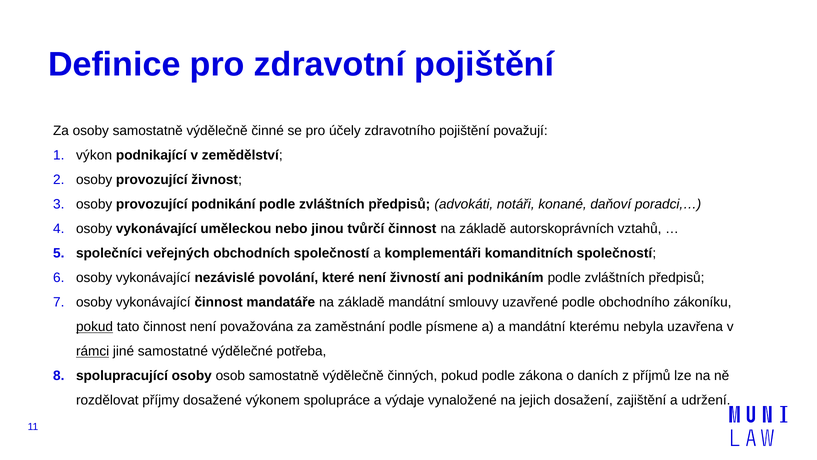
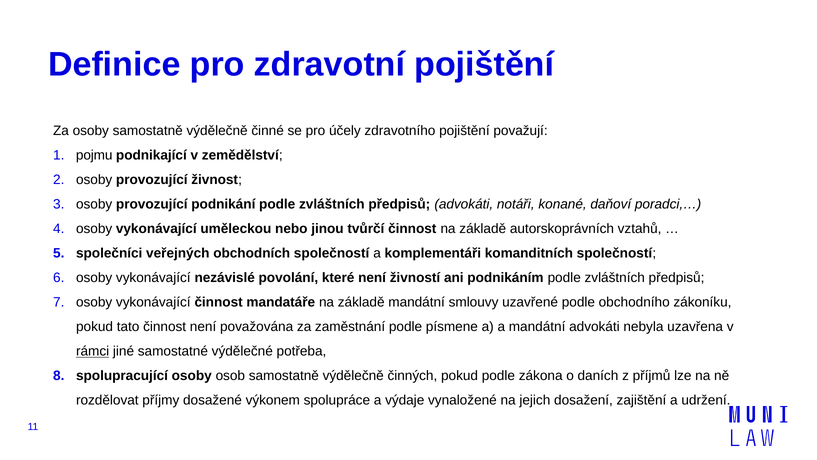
výkon: výkon -> pojmu (94, 155)
pokud underline: present -> none (95, 327)
mandátní kterému: kterému -> advokáti (594, 327)
